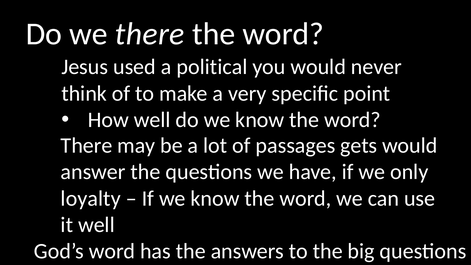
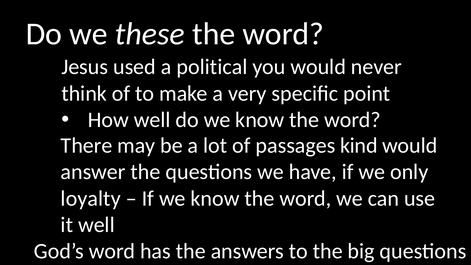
we there: there -> these (150, 34)
gets: gets -> kind (359, 145)
